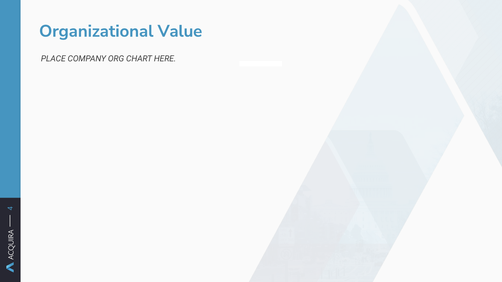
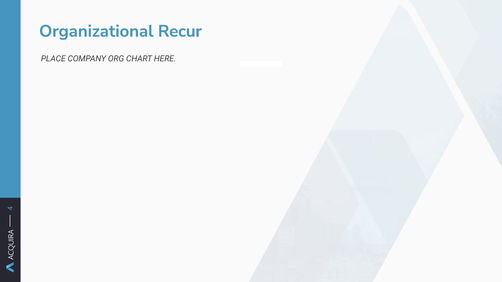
Value: Value -> Recur (180, 31)
